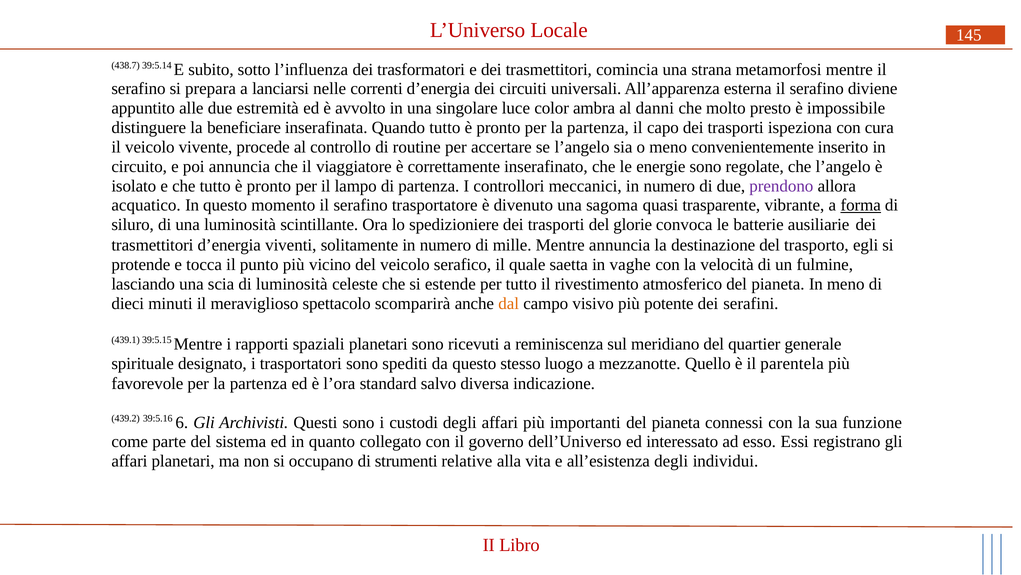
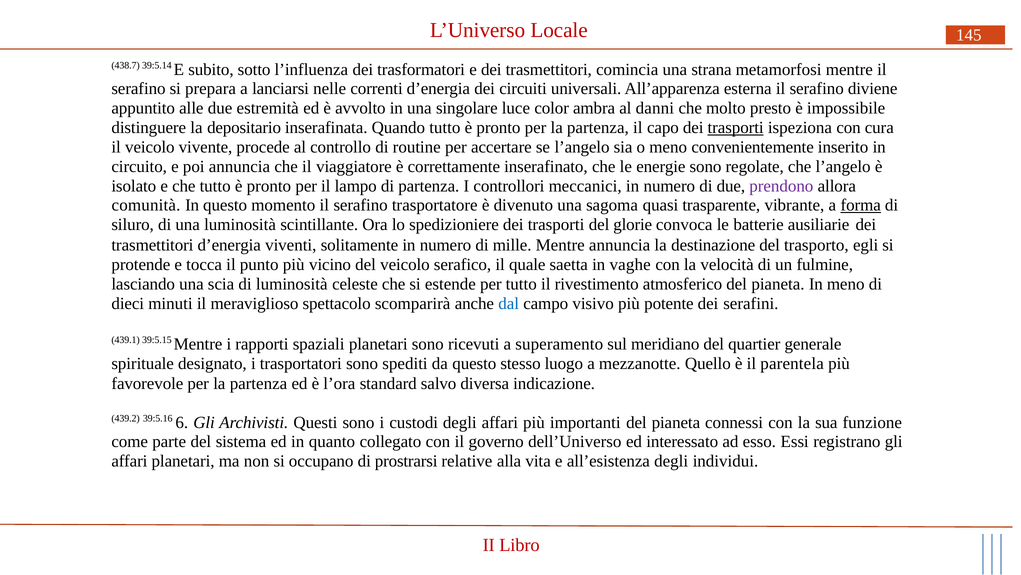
beneficiare: beneficiare -> depositario (244, 128)
trasporti underline: none -> present (736, 128)
acquatico: acquatico -> comunità (146, 205)
dal colour: orange -> blue (509, 304)
reminiscenza: reminiscenza -> superamento (559, 344)
strumenti: strumenti -> prostrarsi (406, 461)
